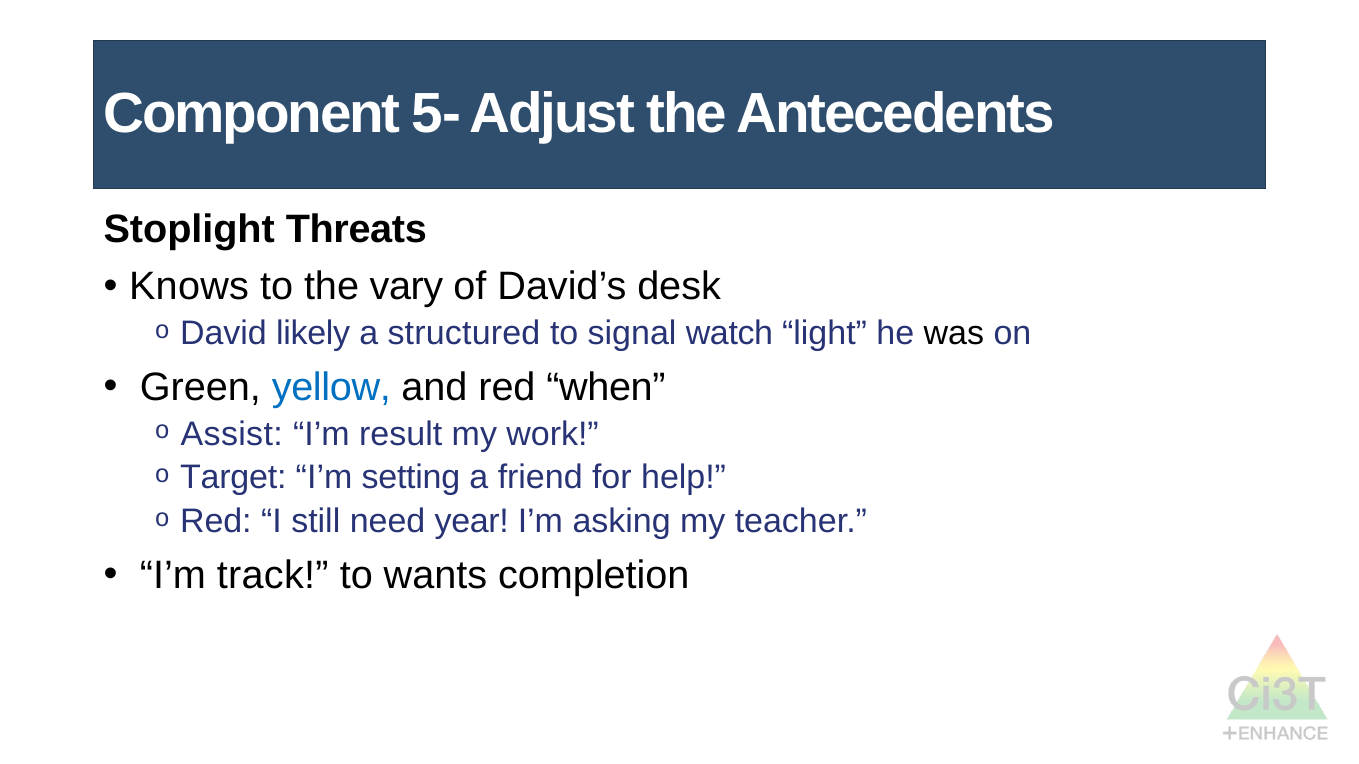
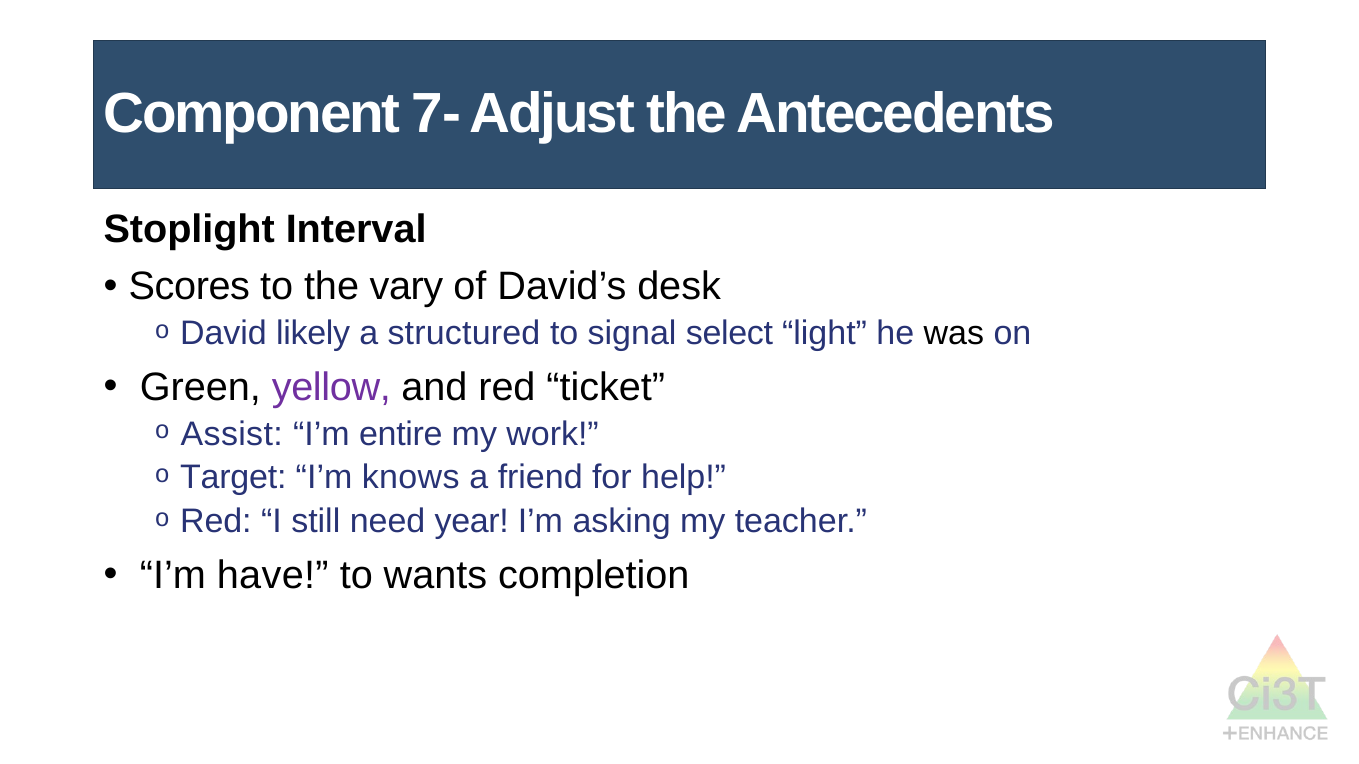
5-: 5- -> 7- (437, 114)
Threats: Threats -> Interval (356, 230)
Knows: Knows -> Scores (189, 287)
watch: watch -> select (729, 334)
yellow colour: blue -> purple (331, 387)
when: when -> ticket (606, 387)
result: result -> entire (401, 434)
setting: setting -> knows (411, 478)
track: track -> have (273, 576)
